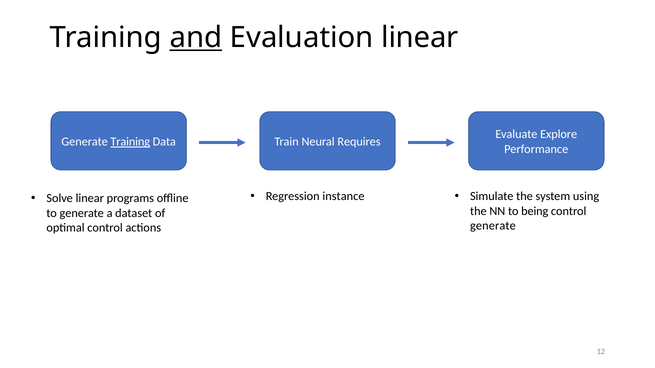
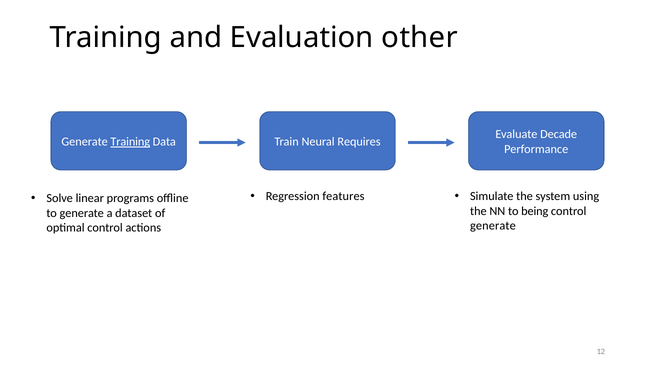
and underline: present -> none (196, 38)
Evaluation linear: linear -> other (420, 38)
Explore: Explore -> Decade (559, 134)
instance: instance -> features (343, 197)
